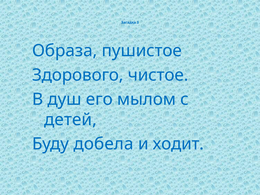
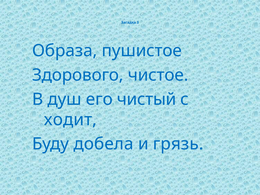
мылом: мылом -> чистый (147, 99)
детей: детей -> ходит (70, 120)
ходит: ходит -> грязь (178, 144)
